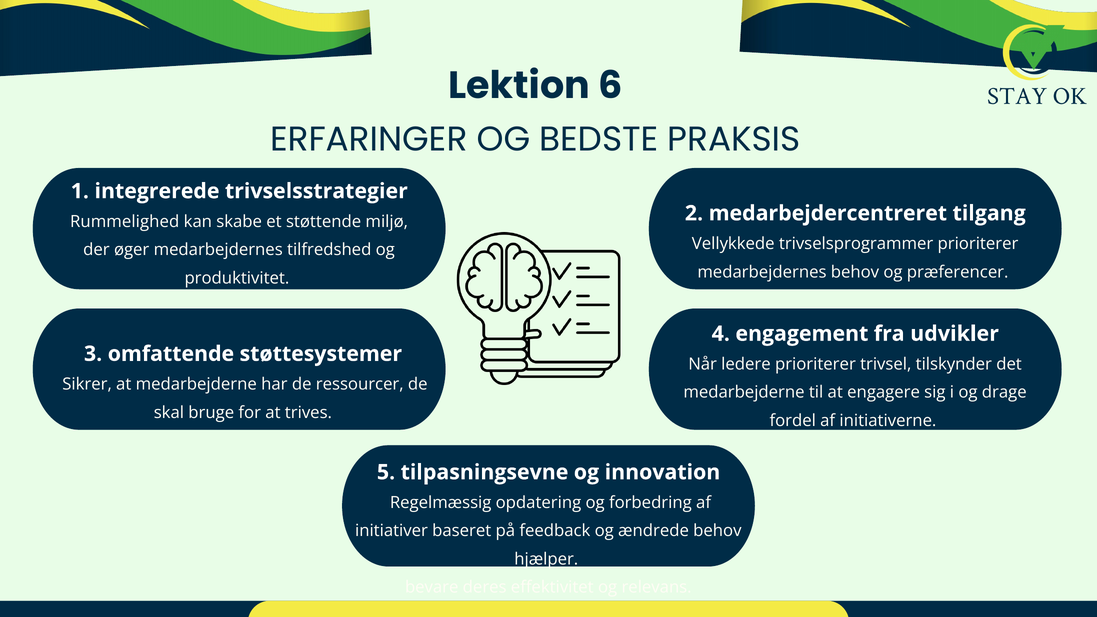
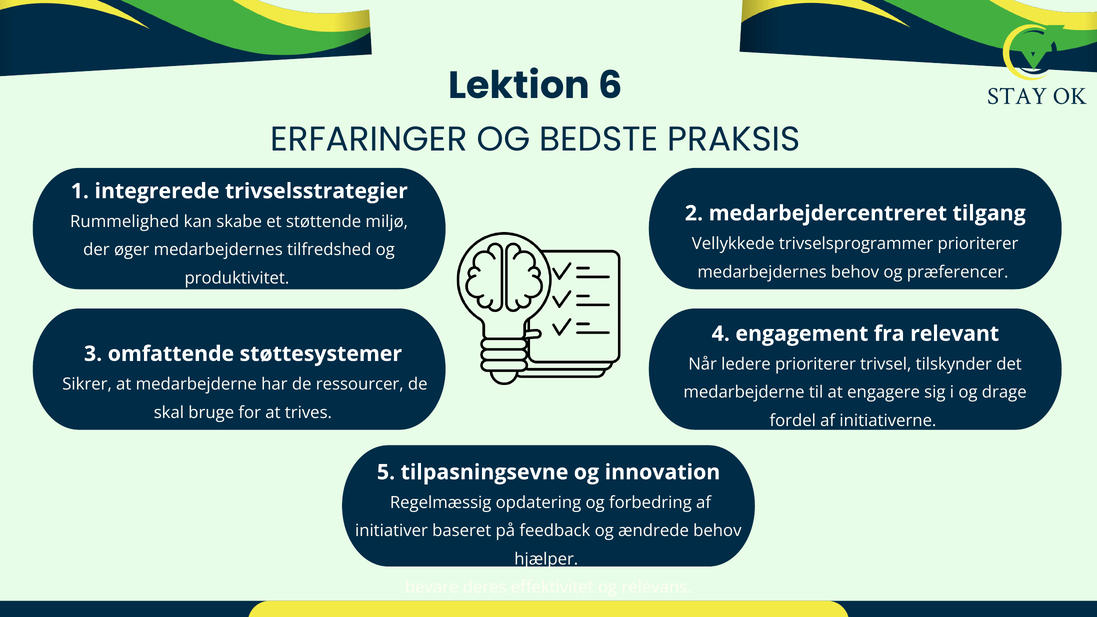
udvikler: udvikler -> relevant (955, 334)
